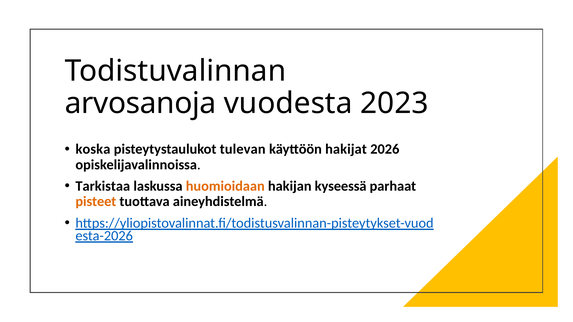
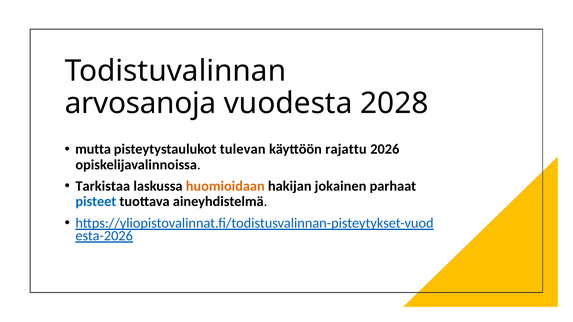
2023: 2023 -> 2028 (394, 103)
koska: koska -> mutta (93, 149)
hakijat: hakijat -> rajattu (346, 149)
kyseessä: kyseessä -> jokainen (341, 186)
pisteet colour: orange -> blue (96, 202)
